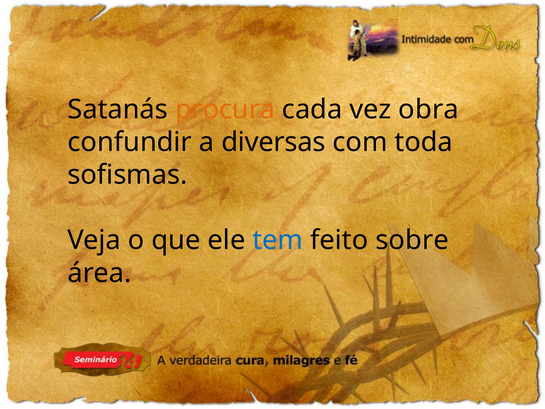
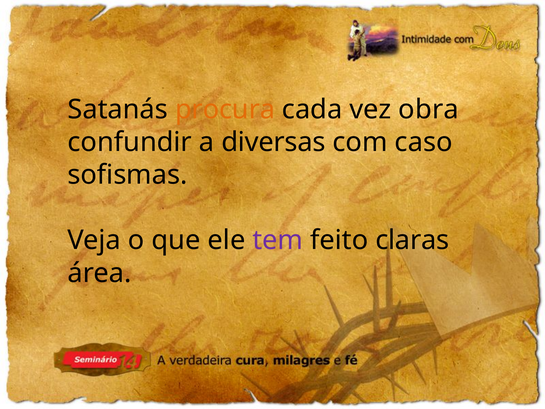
toda: toda -> caso (424, 142)
tem colour: blue -> purple (278, 240)
sobre: sobre -> claras (412, 240)
